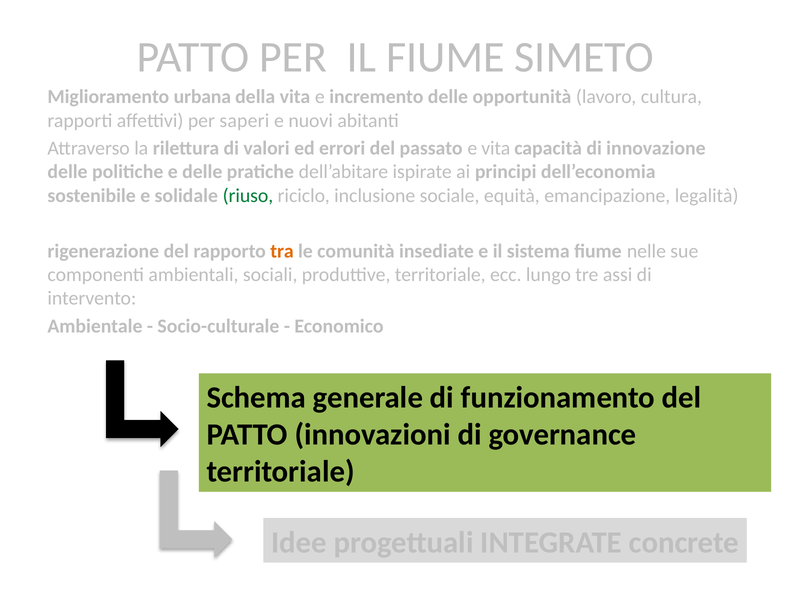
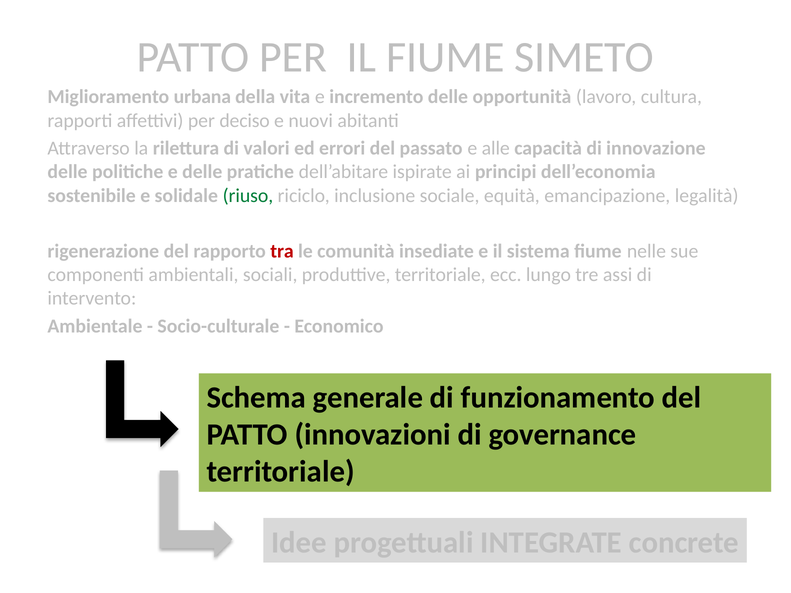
saperi: saperi -> deciso (245, 121)
e vita: vita -> alle (496, 148)
tra colour: orange -> red (282, 251)
